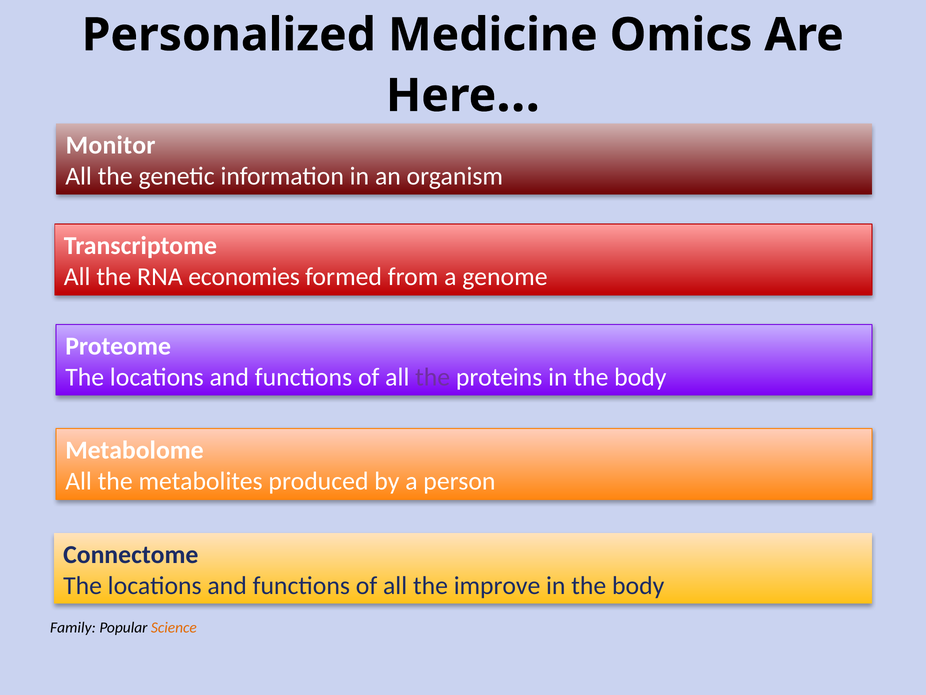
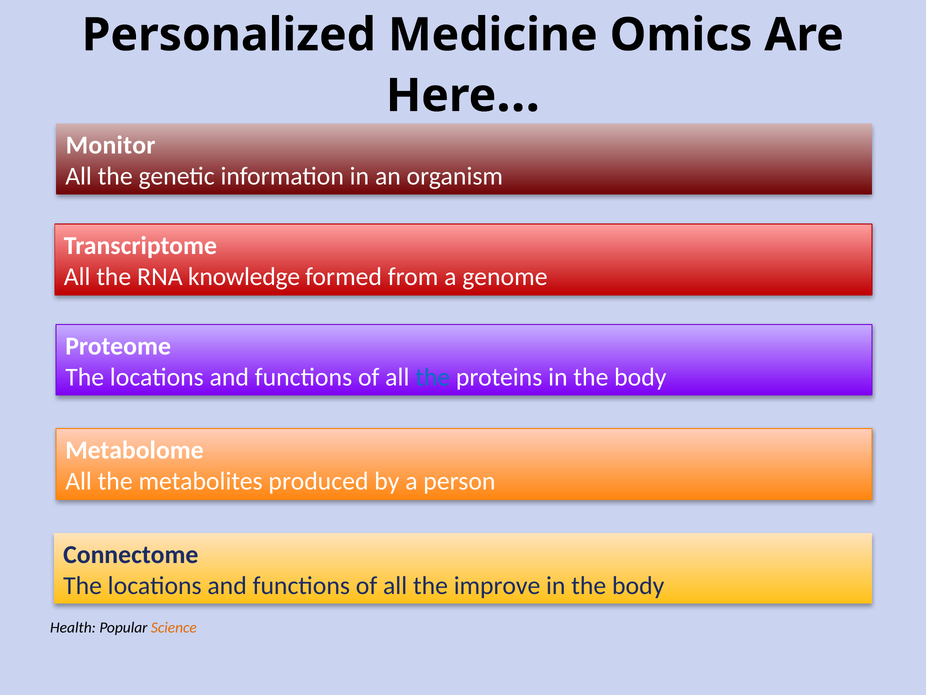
economies: economies -> knowledge (244, 276)
the colour: purple -> blue (433, 377)
Family: Family -> Health (73, 627)
